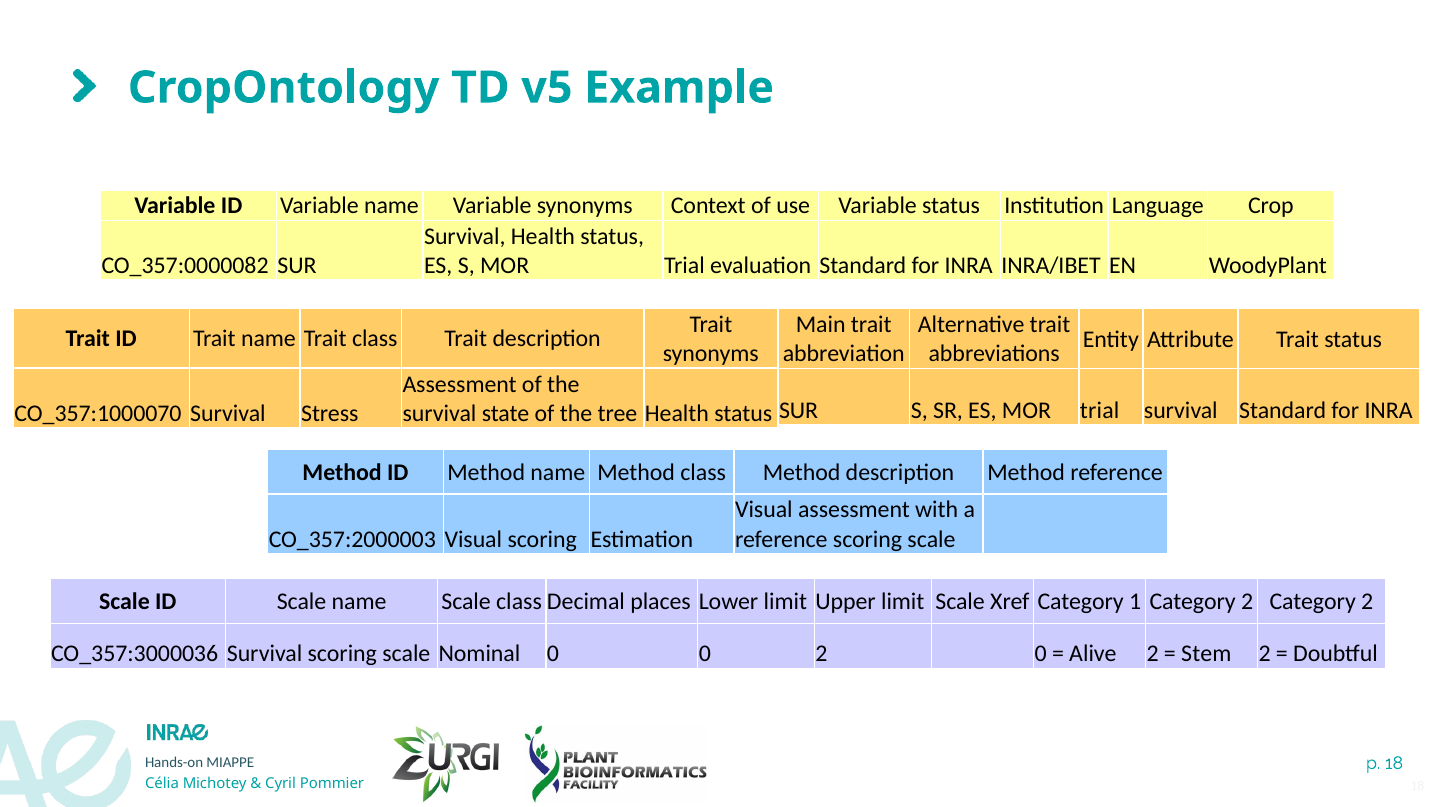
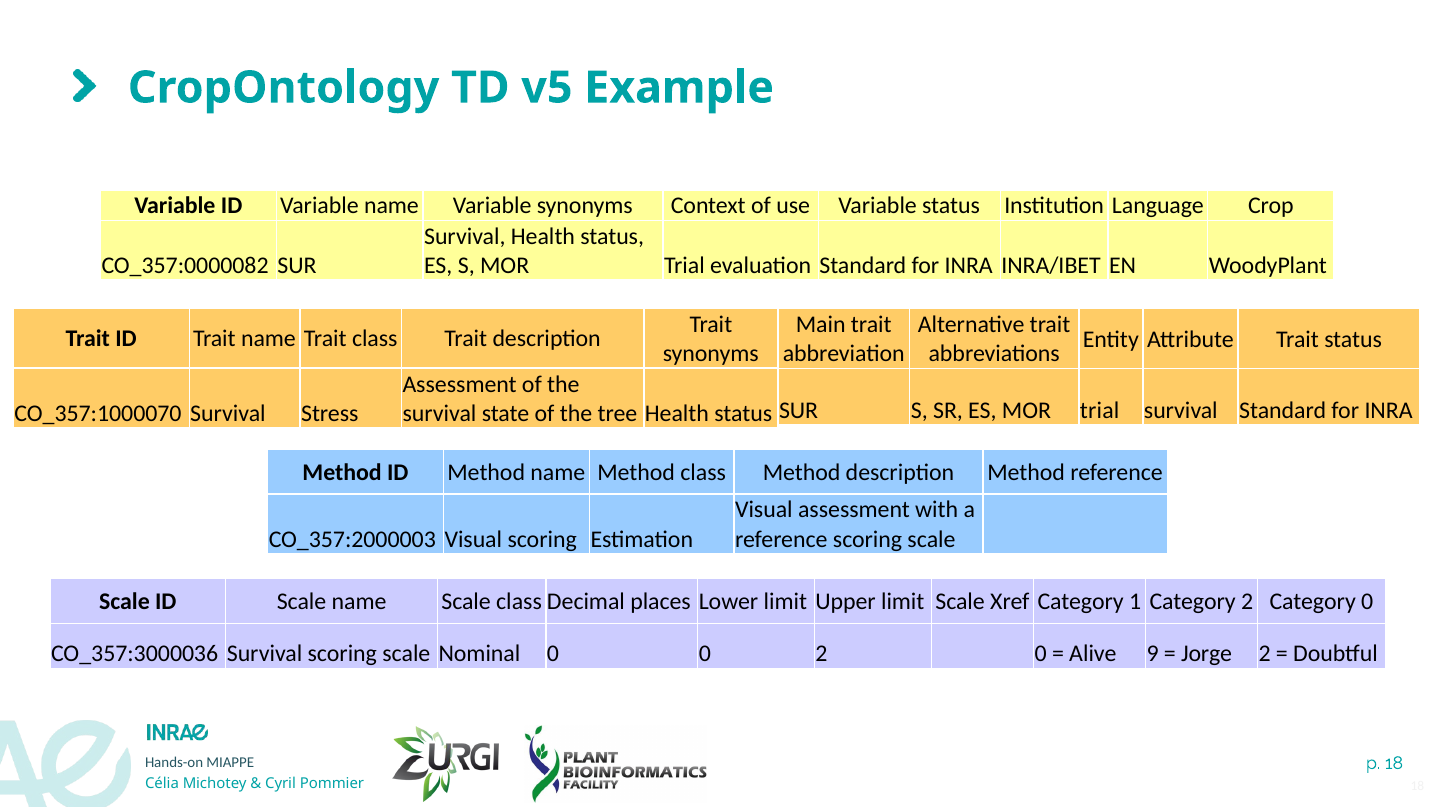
2 Category 2: 2 -> 0 (1367, 602)
Alive 2: 2 -> 9 (1153, 654)
Stem: Stem -> Jorge (1207, 654)
